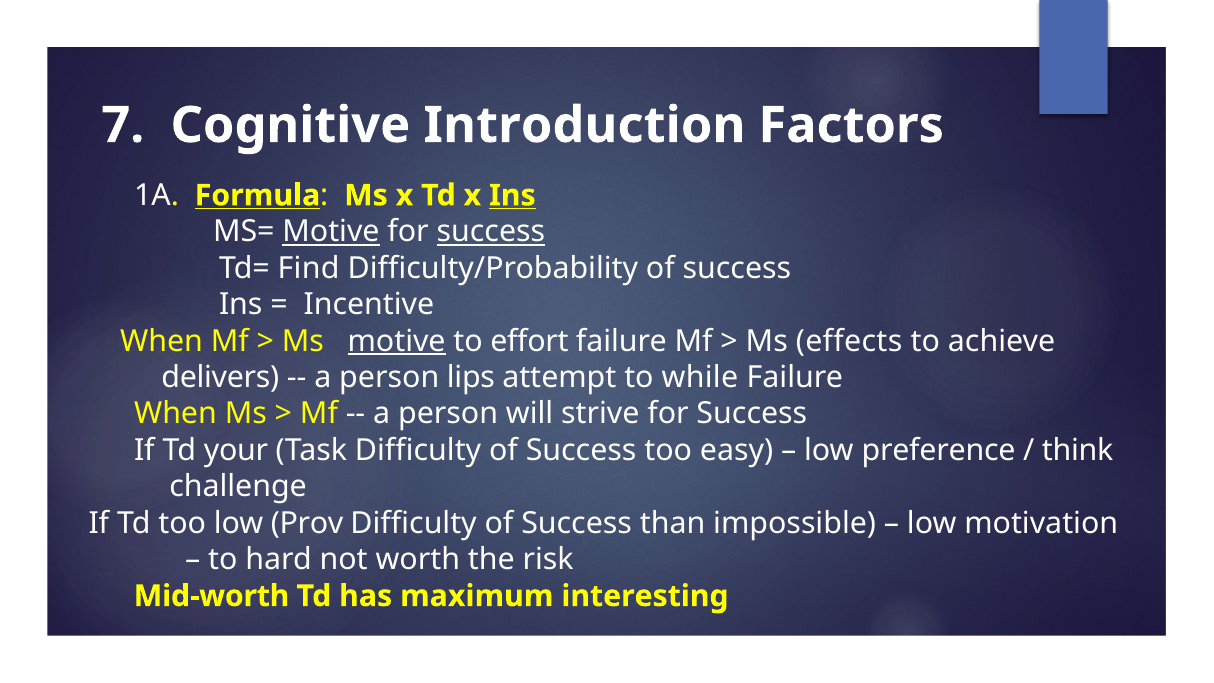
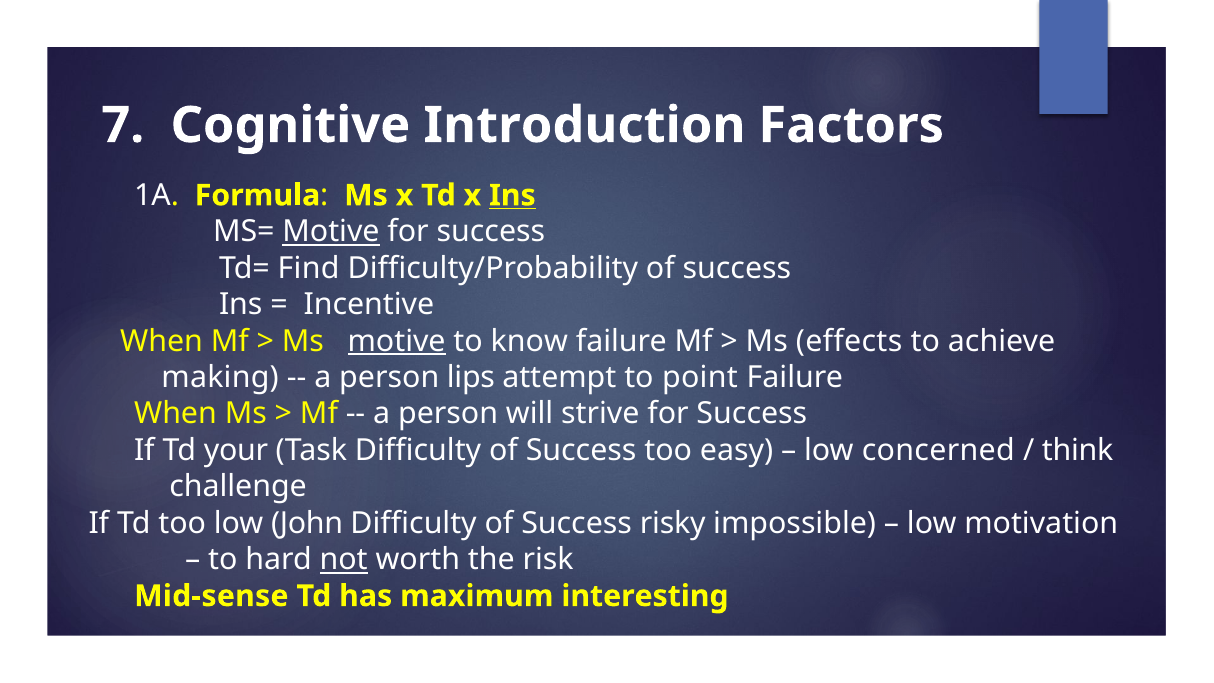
Formula underline: present -> none (257, 195)
success underline: present -> none (491, 232)
effort: effort -> know (529, 341)
delivers: delivers -> making (220, 377)
while: while -> point (700, 377)
preference: preference -> concerned (938, 450)
Prov: Prov -> John (307, 523)
than: than -> risky (673, 523)
not underline: none -> present (344, 560)
Mid-worth: Mid-worth -> Mid-sense (211, 596)
